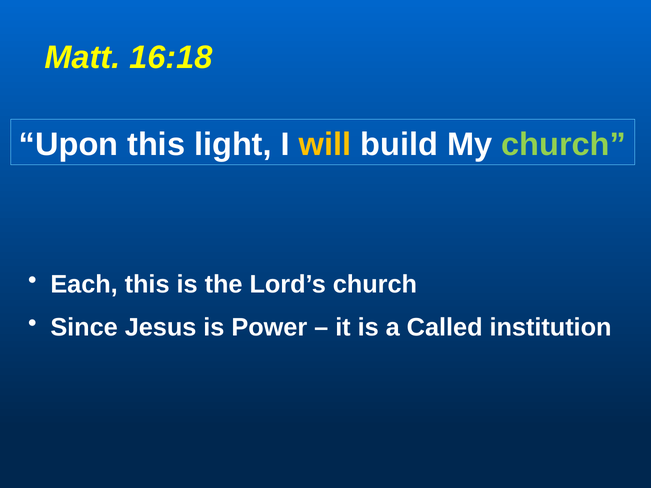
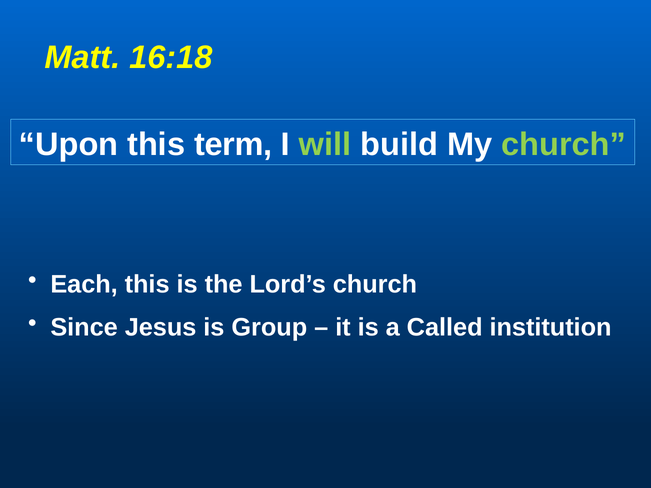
light: light -> term (233, 144)
will colour: yellow -> light green (325, 144)
Power: Power -> Group (269, 328)
